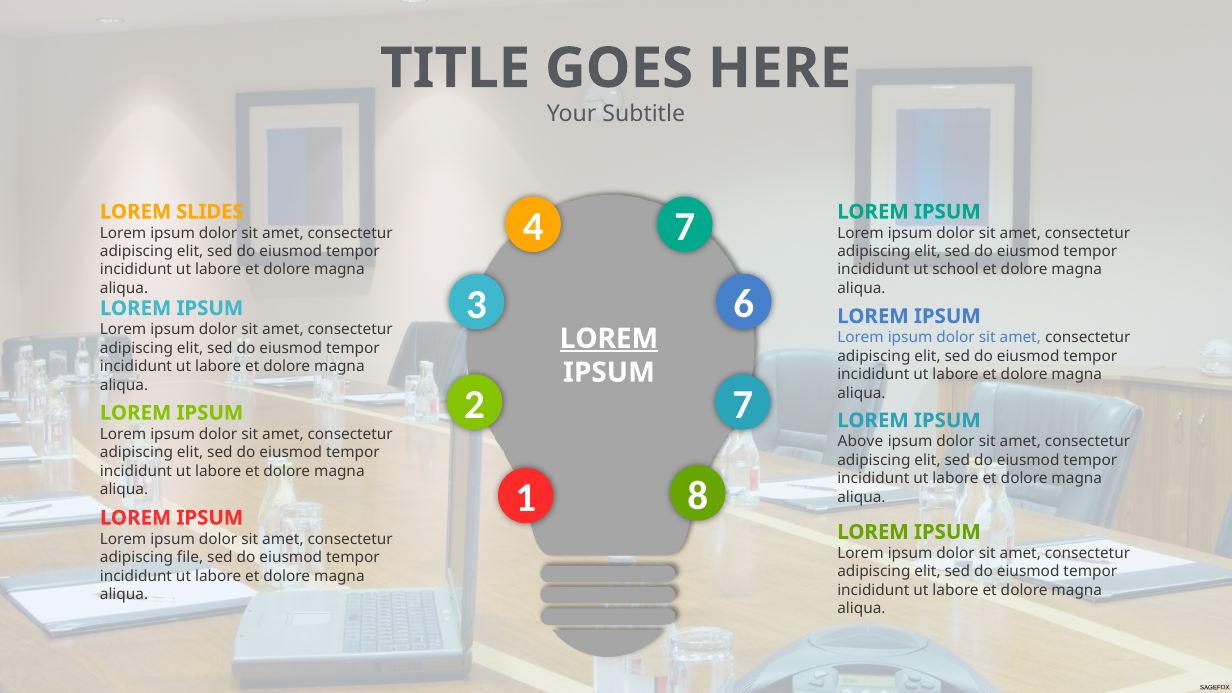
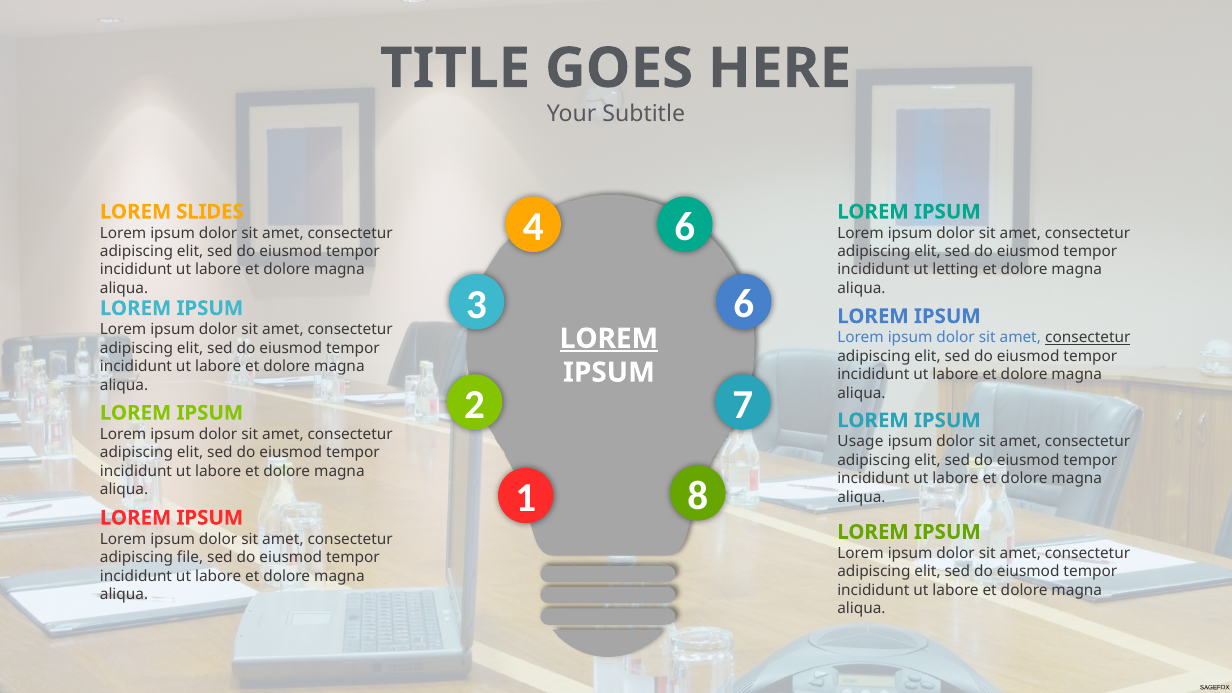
4 7: 7 -> 6 (685, 227)
school: school -> letting (956, 270)
consectetur underline: none -> present (1088, 338)
Above: Above -> Usage (860, 442)
